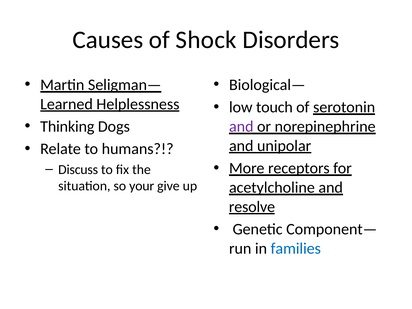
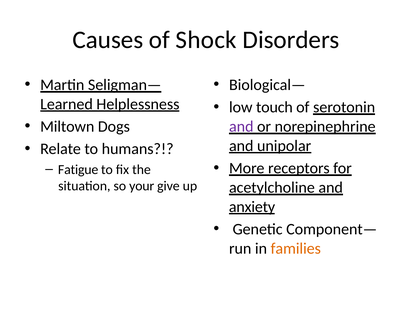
Thinking: Thinking -> Miltown (67, 127)
Discuss: Discuss -> Fatigue (78, 169)
resolve: resolve -> anxiety (252, 207)
families colour: blue -> orange (296, 248)
